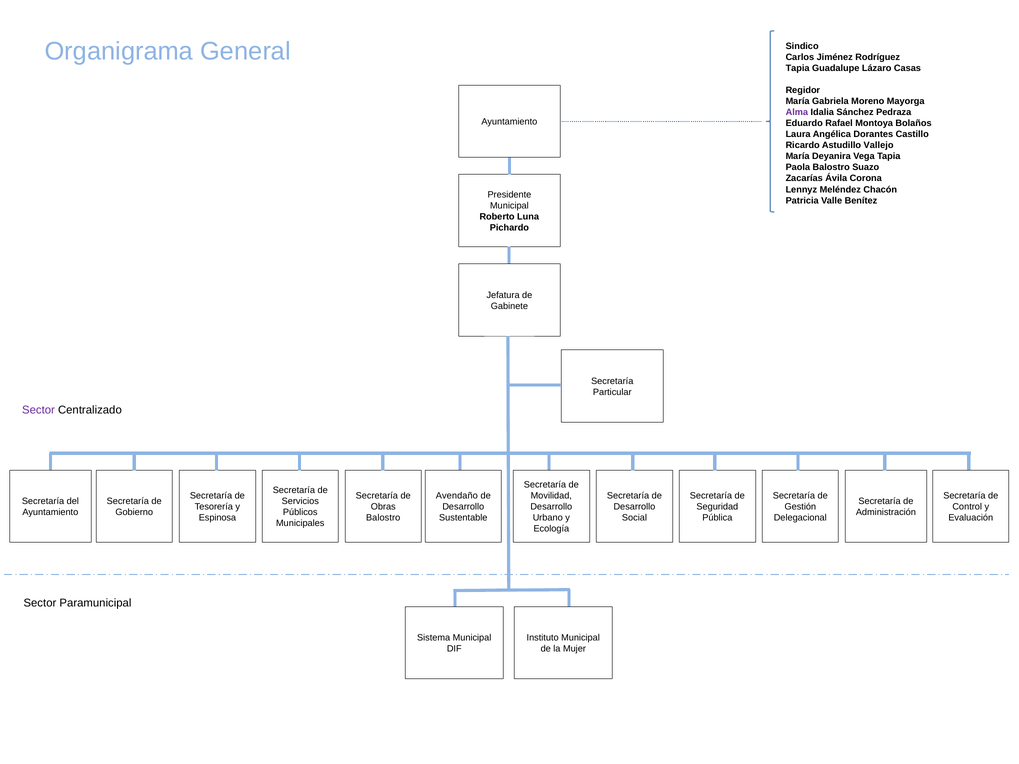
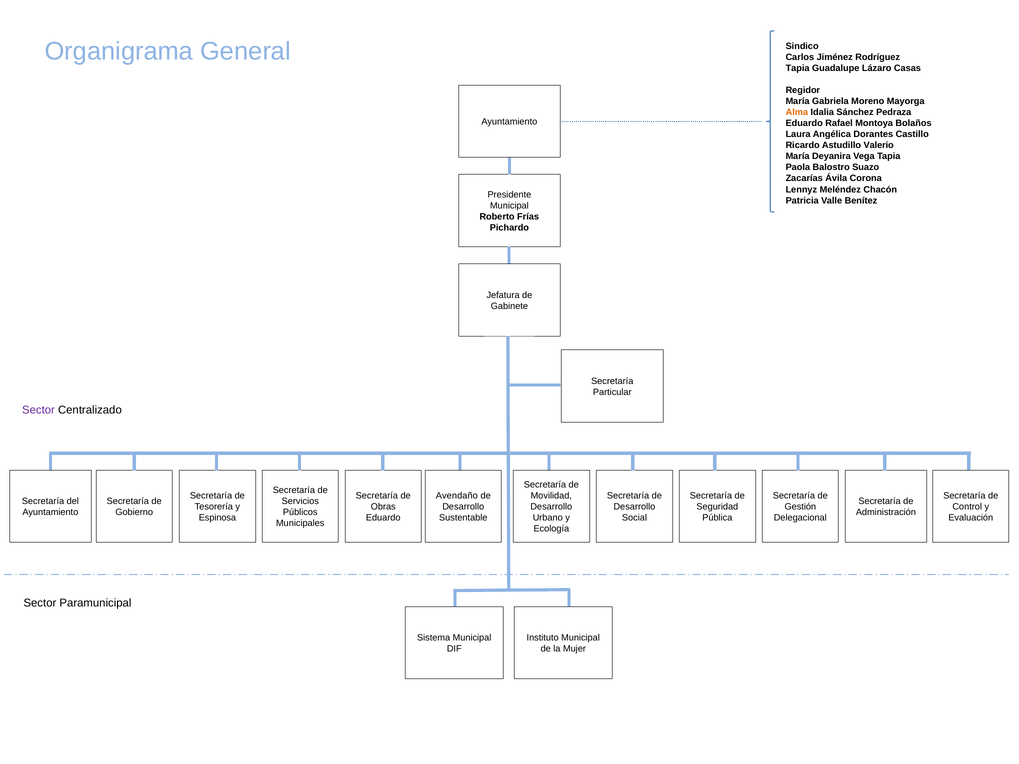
Alma colour: purple -> orange (797, 112)
Vallejo: Vallejo -> Valerio (879, 145)
Luna: Luna -> Frías (528, 217)
Balostro: Balostro -> Eduardo (383, 518)
